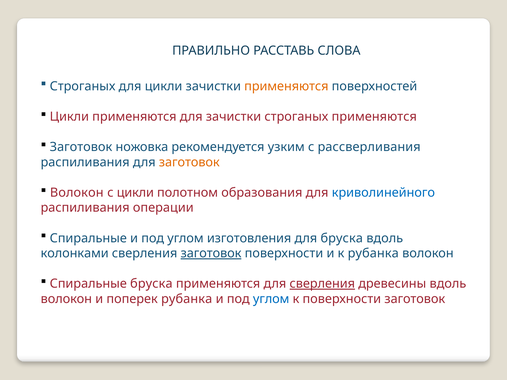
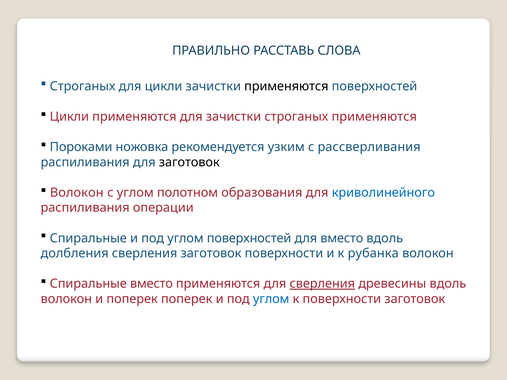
применяются colour: orange -> black (286, 86)
Заготовок: Заготовок -> Пороками (81, 147)
заготовок colour: orange -> black (189, 162)
с цикли: цикли -> углом (135, 193)
углом изготовления: изготовления -> поверхностей (249, 238)
для бруска: бруска -> вместо (342, 238)
колонками: колонками -> долбления (75, 254)
заготовок underline: present -> none (211, 254)
Спиральные бруска: бруска -> вместо (151, 284)
поперек рубанка: рубанка -> поперек (187, 299)
